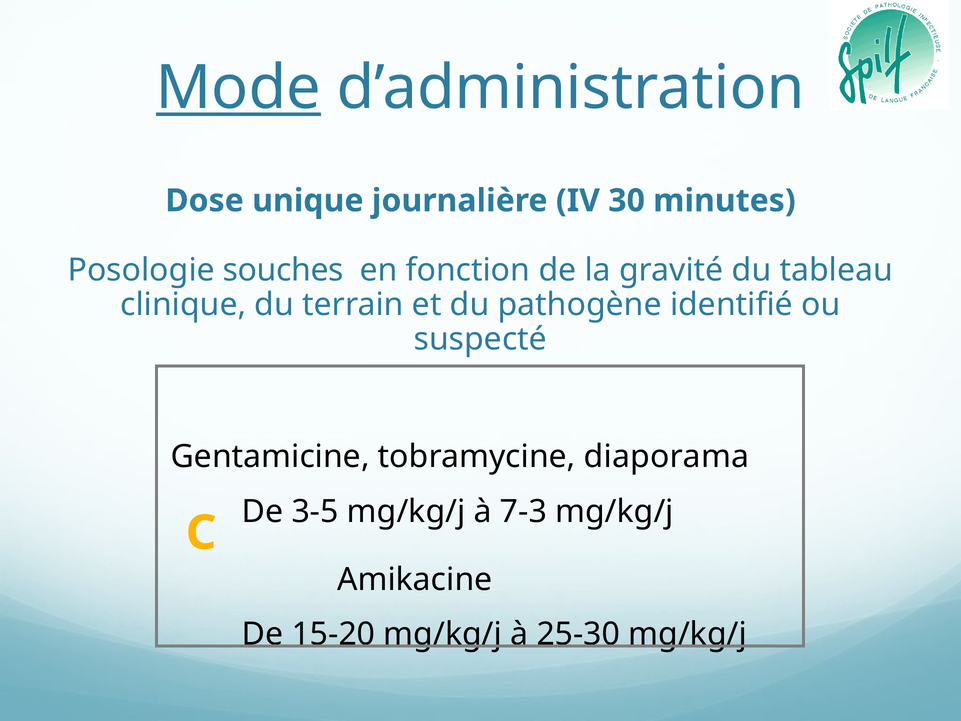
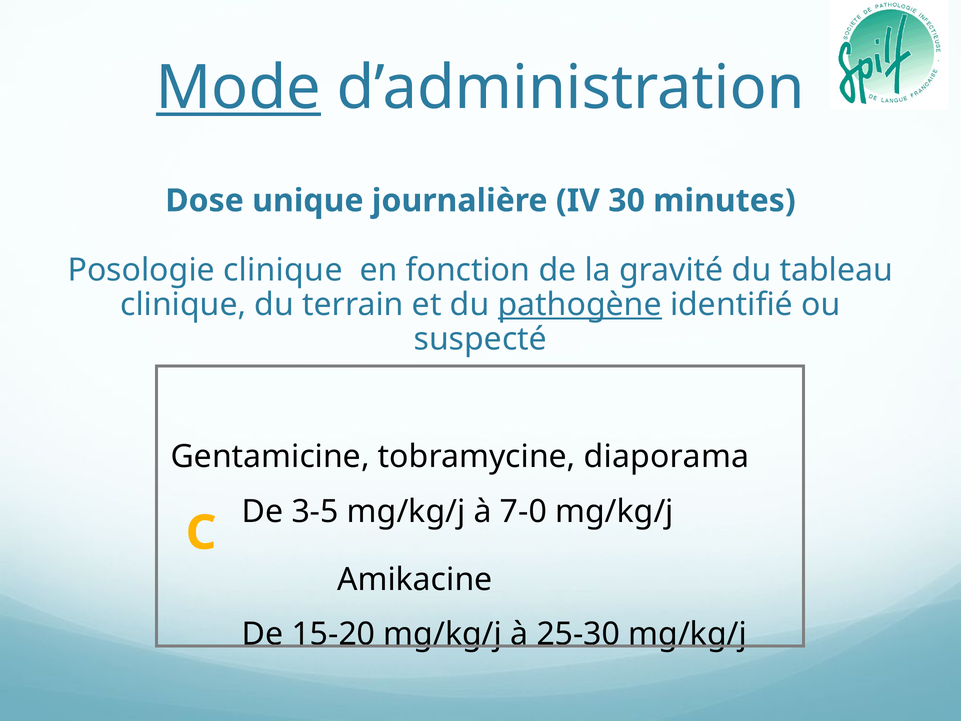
Posologie souches: souches -> clinique (283, 270)
pathogène underline: none -> present (580, 305)
7-3: 7-3 -> 7-0 (523, 512)
